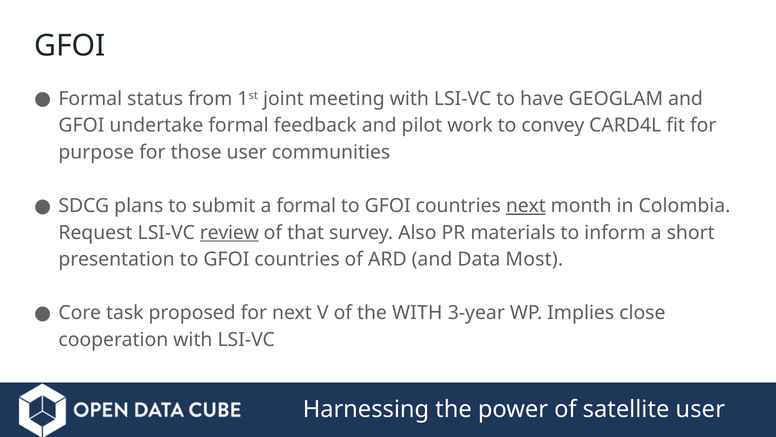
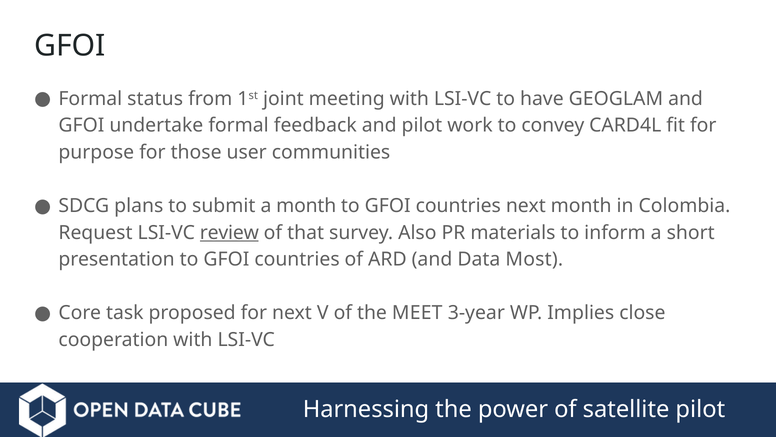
a formal: formal -> month (306, 206)
next underline: present -> none (526, 206)
the WITH: WITH -> MEET (417, 313)
user: user -> pilot (700, 409)
